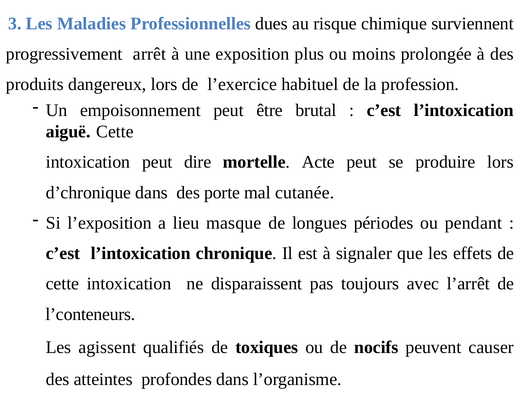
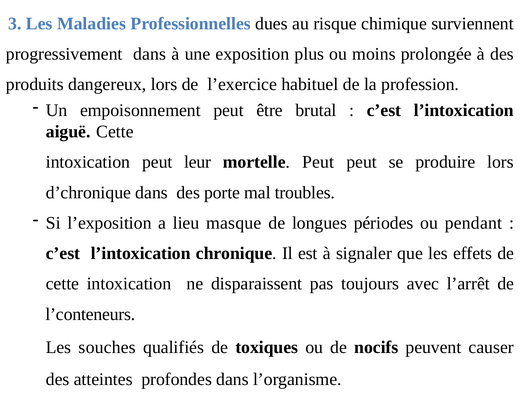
progressivement arrêt: arrêt -> dans (150, 54)
dire: dire -> leur (198, 162)
mortelle Acte: Acte -> Peut (318, 162)
cutanée: cutanée -> troubles (305, 193)
agissent: agissent -> souches (107, 347)
